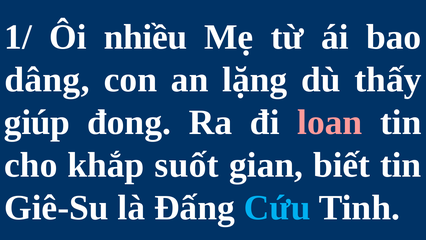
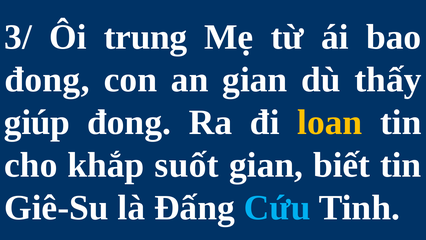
1/: 1/ -> 3/ (18, 37)
nhiều: nhiều -> trung (146, 37)
dâng: dâng -> đong (47, 80)
an lặng: lặng -> gian (255, 80)
loan colour: pink -> yellow (330, 122)
